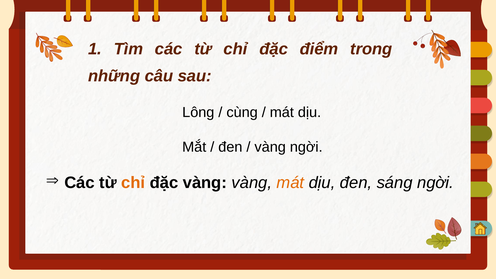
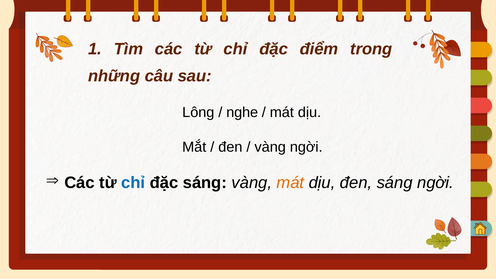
cùng: cùng -> nghe (242, 112)
chỉ colour: orange -> blue (133, 183)
đặc vàng: vàng -> sáng (205, 183)
